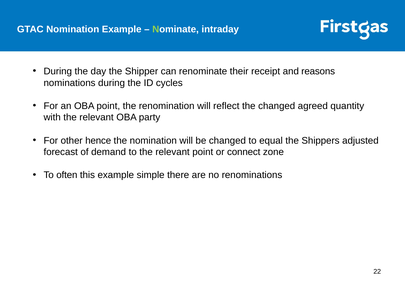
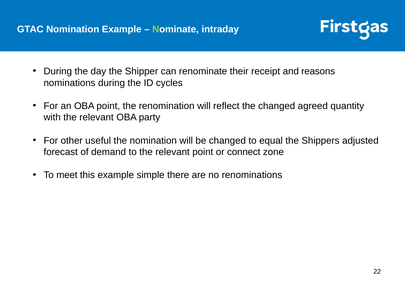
hence: hence -> useful (98, 141)
often: often -> meet (67, 175)
